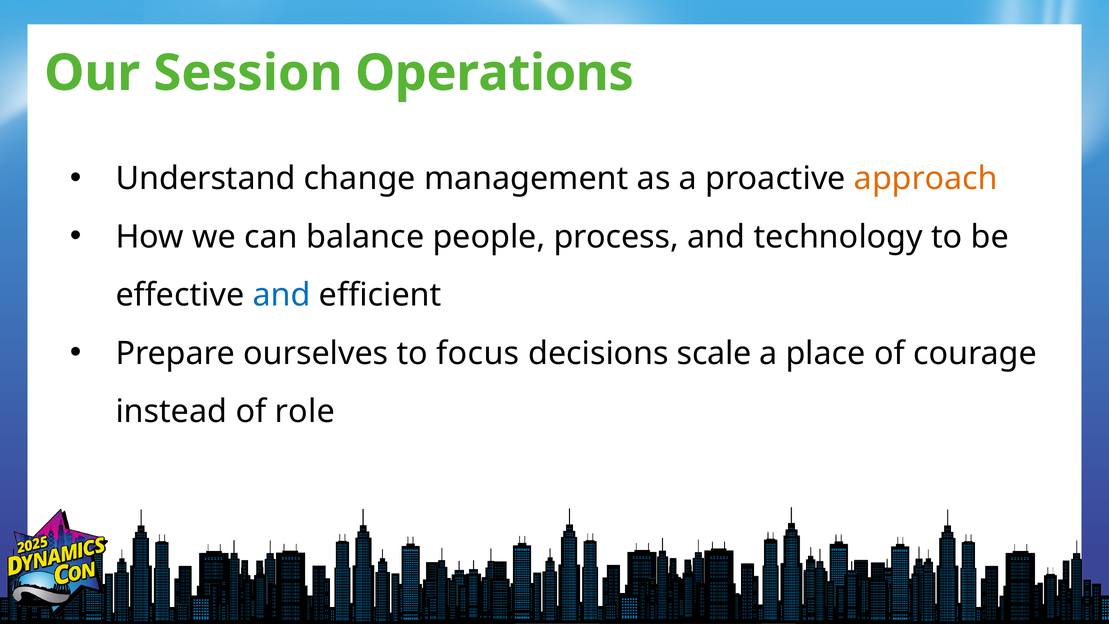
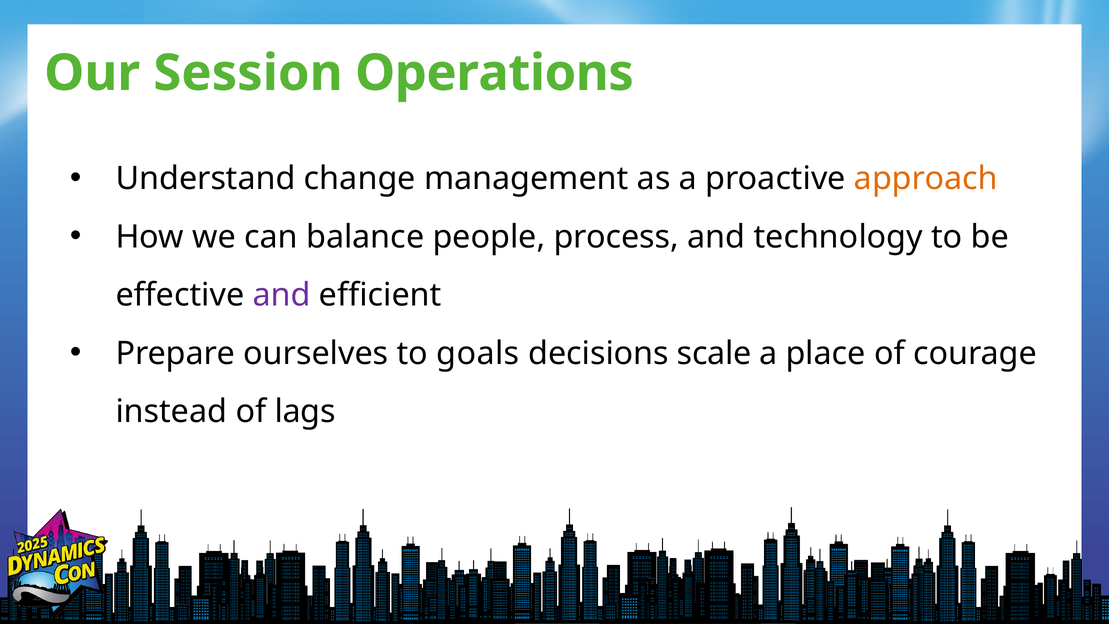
and colour: blue -> purple (282, 295)
focus: focus -> goals (478, 353)
role: role -> lags (305, 412)
